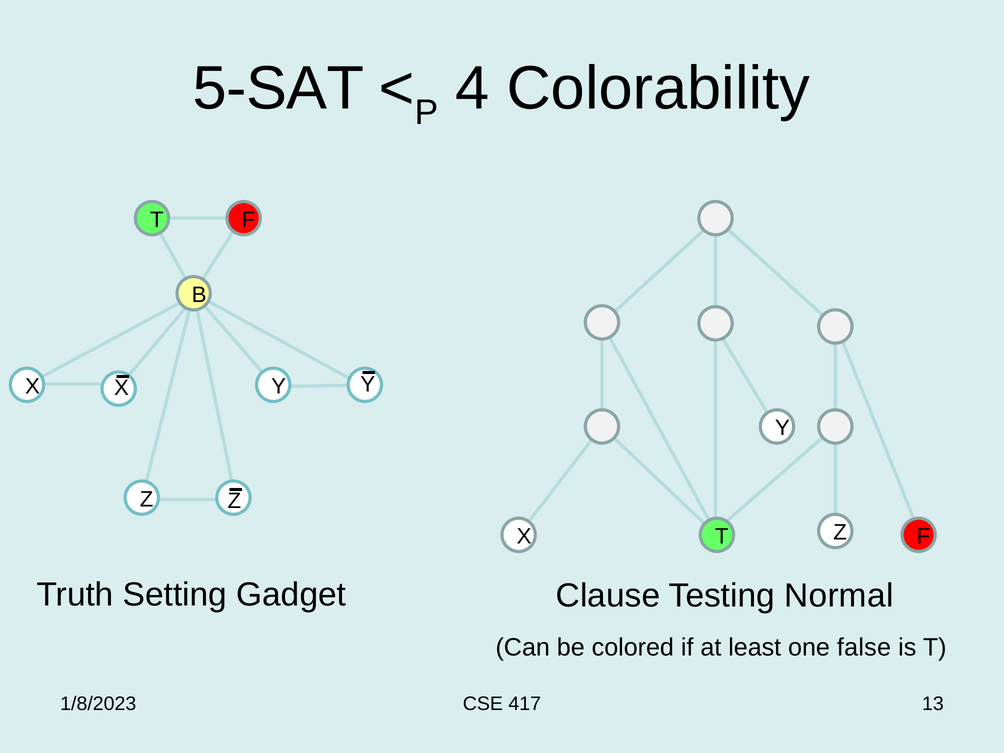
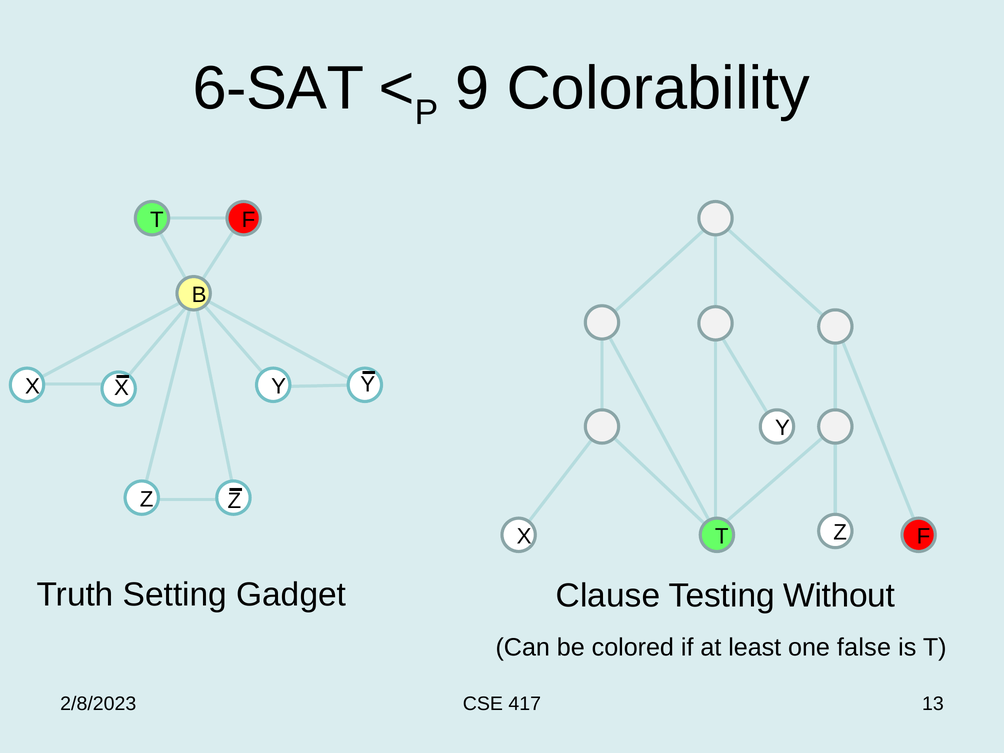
5-SAT: 5-SAT -> 6-SAT (278, 88)
4: 4 -> 9 (472, 88)
Normal: Normal -> Without (839, 596)
1/8/2023: 1/8/2023 -> 2/8/2023 (98, 704)
